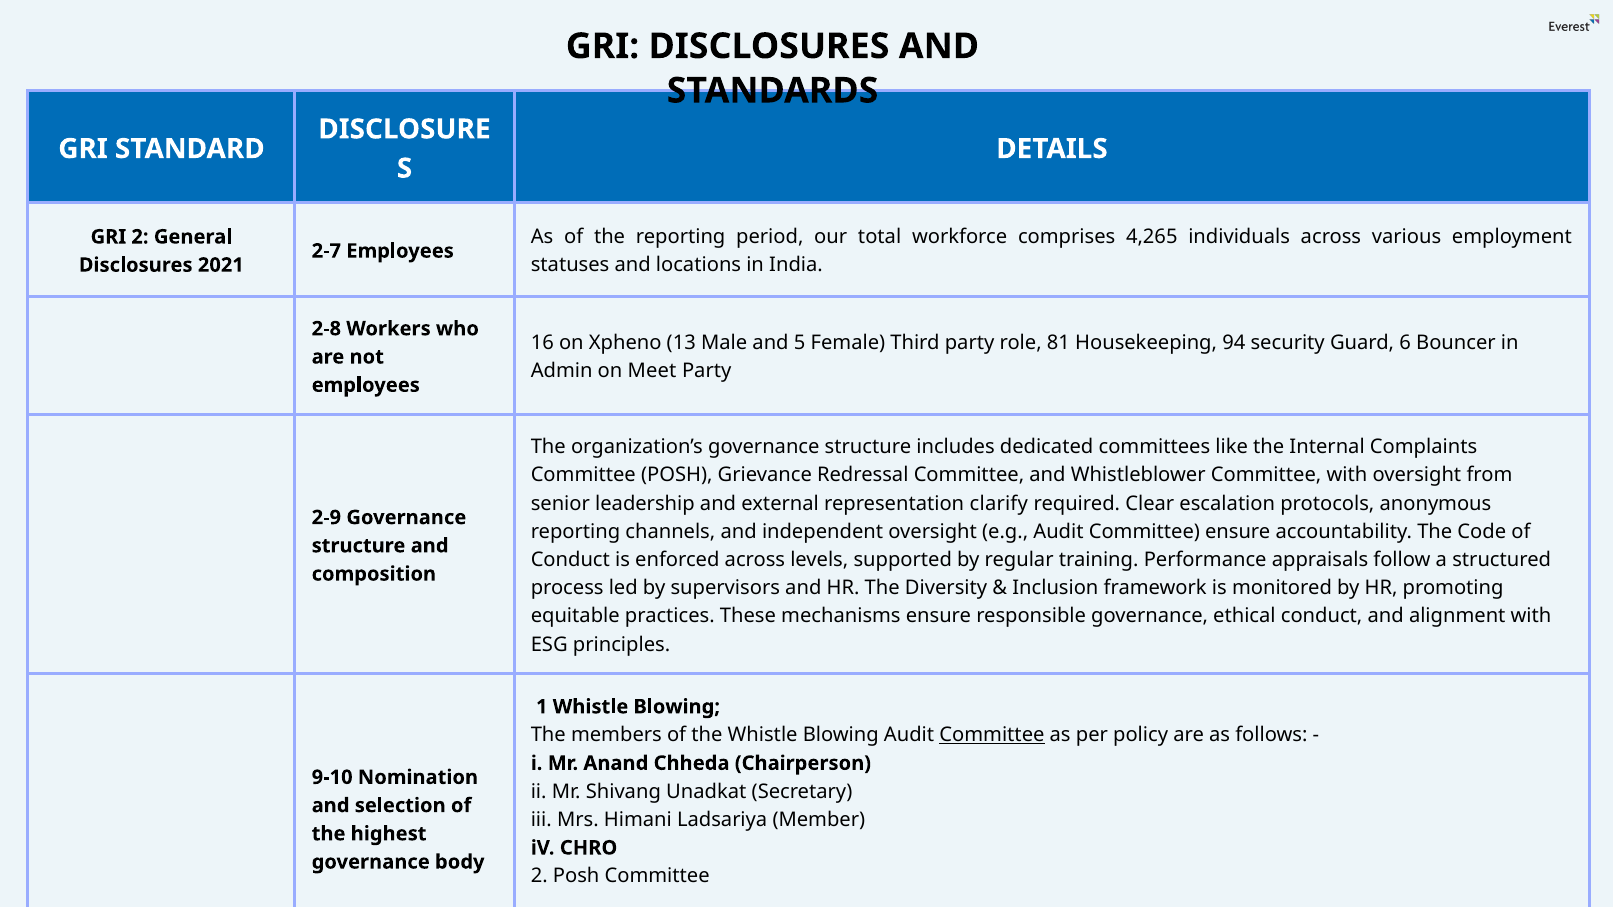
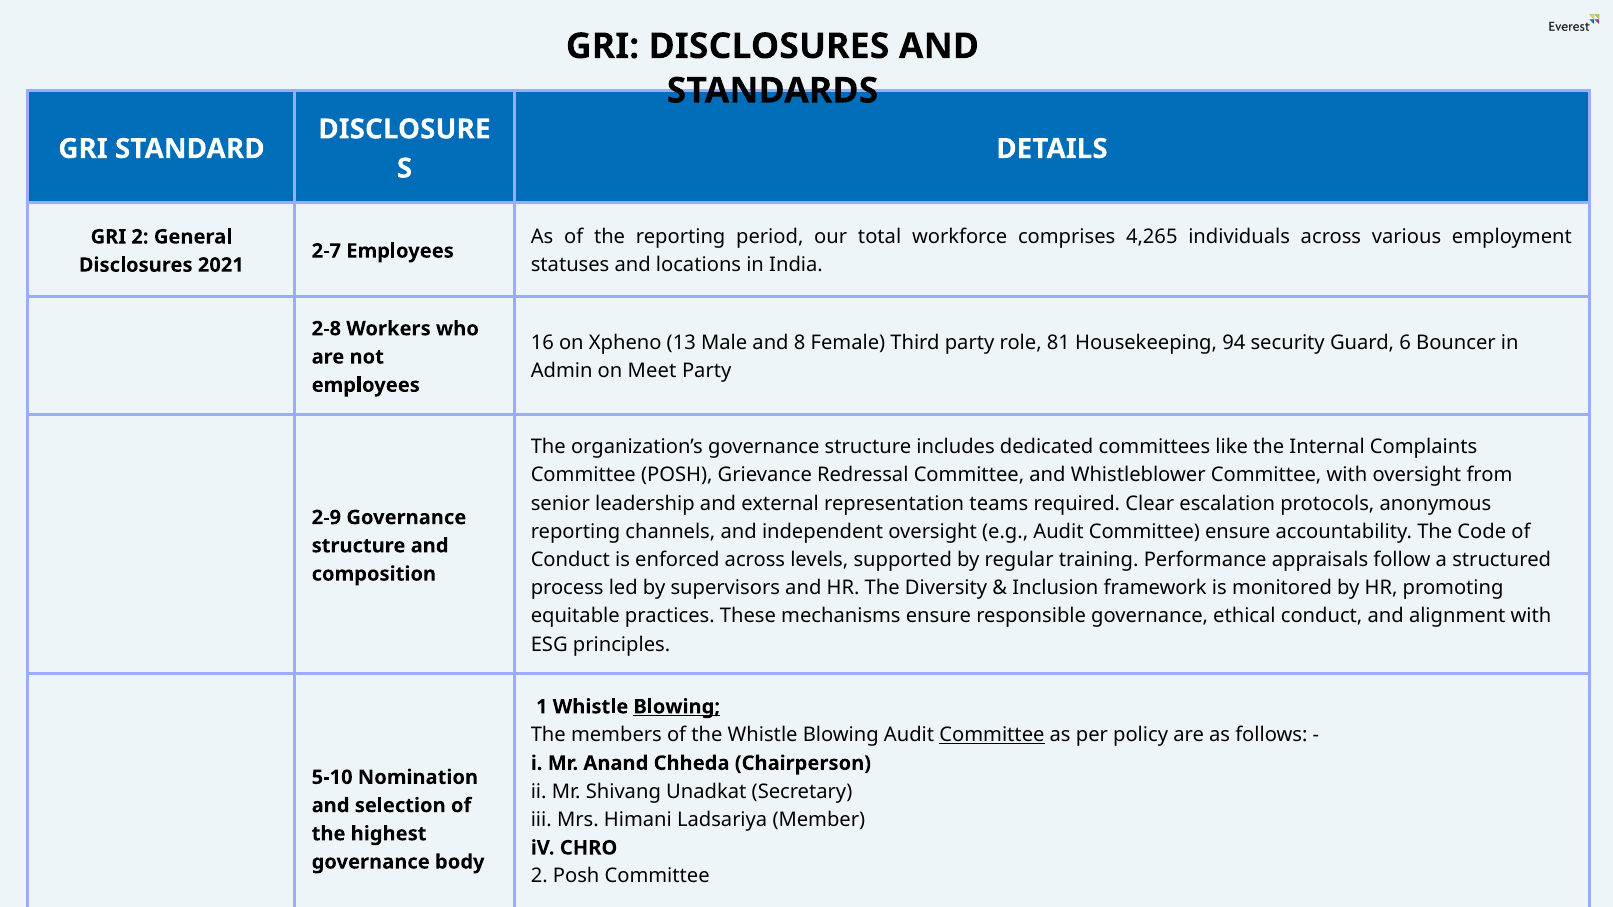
5: 5 -> 8 (800, 343)
clarify: clarify -> teams (999, 504)
Blowing underline: none -> present (677, 707)
9-10: 9-10 -> 5-10 (332, 778)
